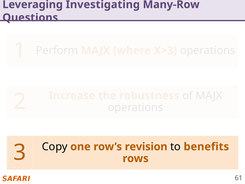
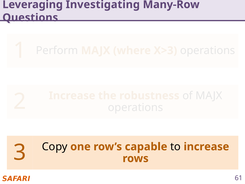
revision: revision -> capable (146, 146)
to benefits: benefits -> increase (206, 146)
